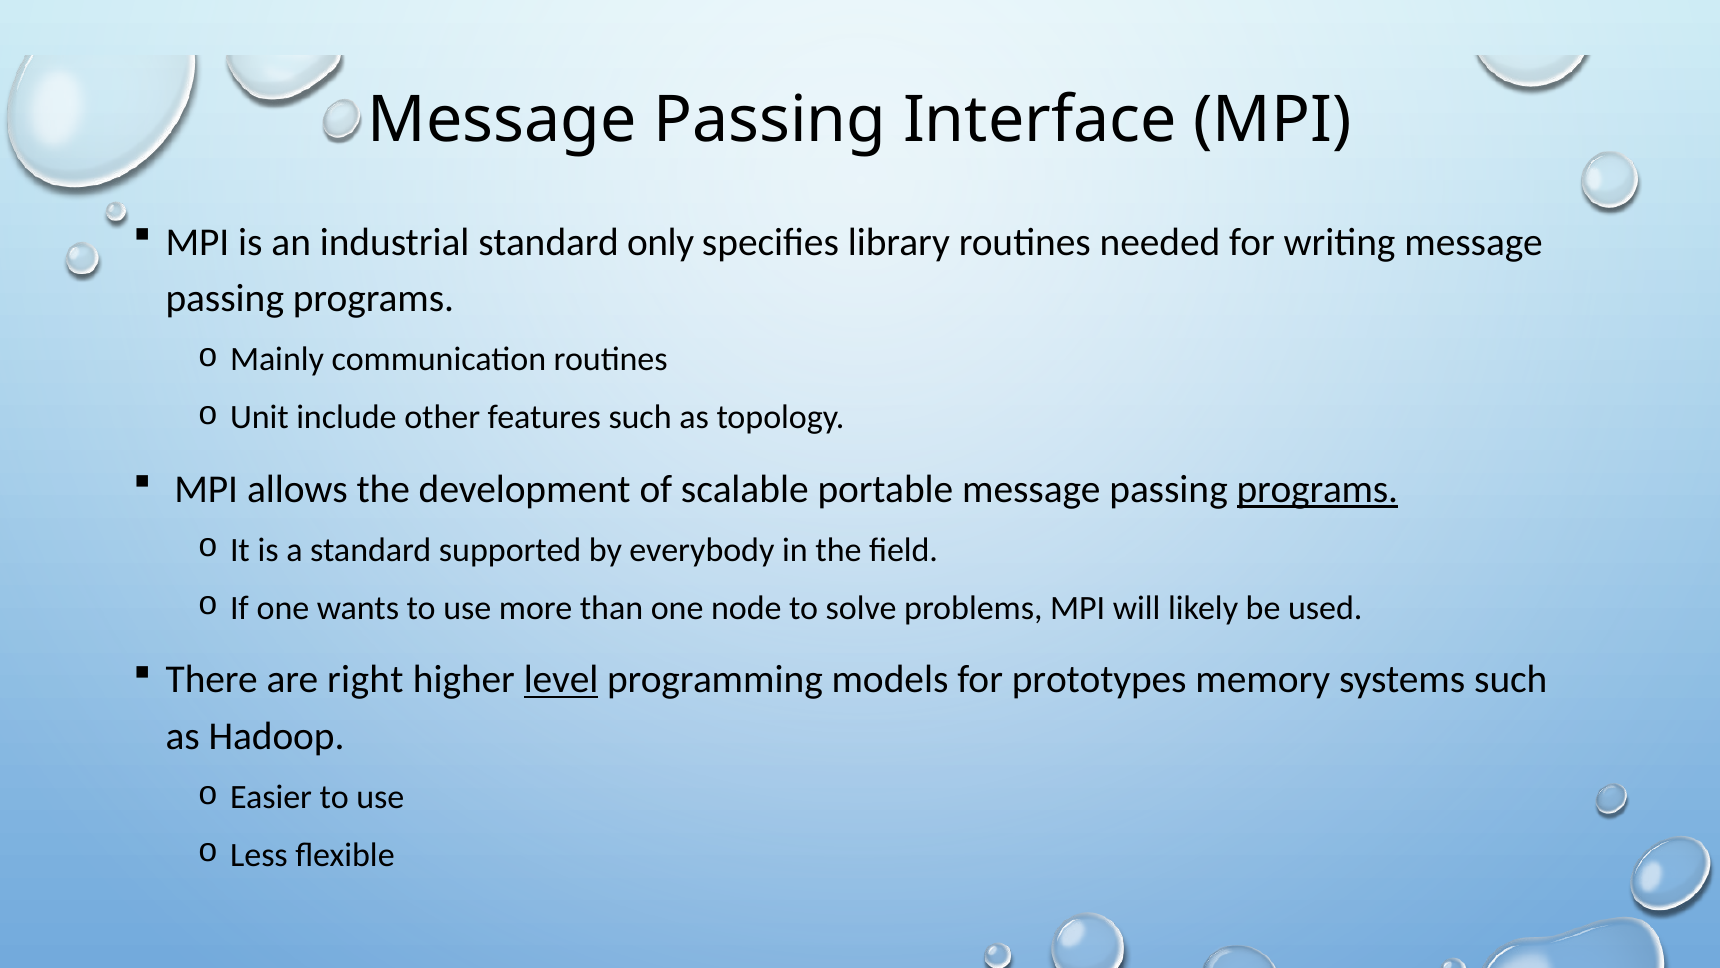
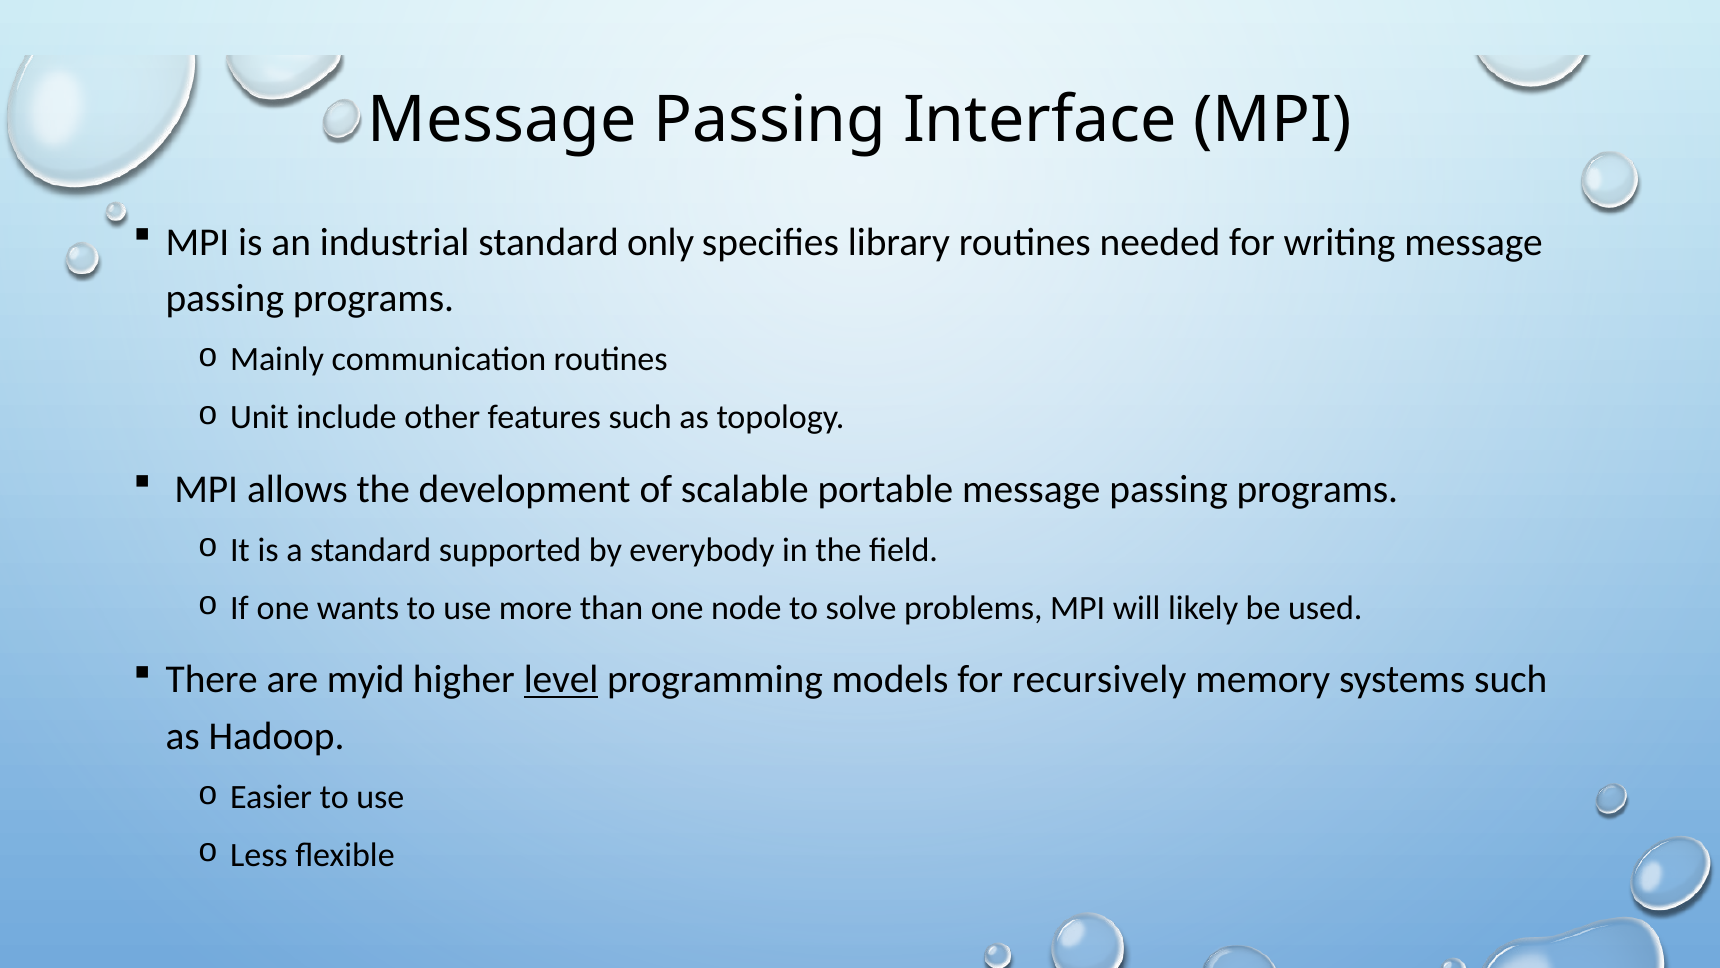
programs underline: present -> none (1317, 489)
right: right -> myid (366, 680)
prototypes: prototypes -> recursively (1099, 680)
